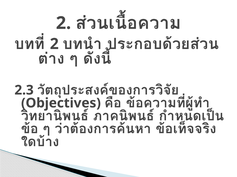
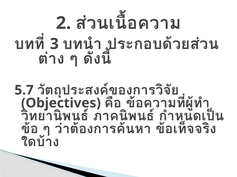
2: 2 -> 3 (54, 44)
2.3: 2.3 -> 5.7 (24, 90)
